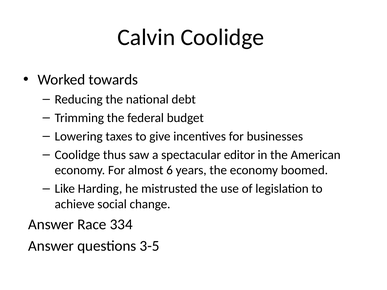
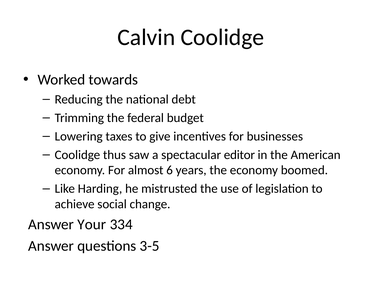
Race: Race -> Your (92, 225)
